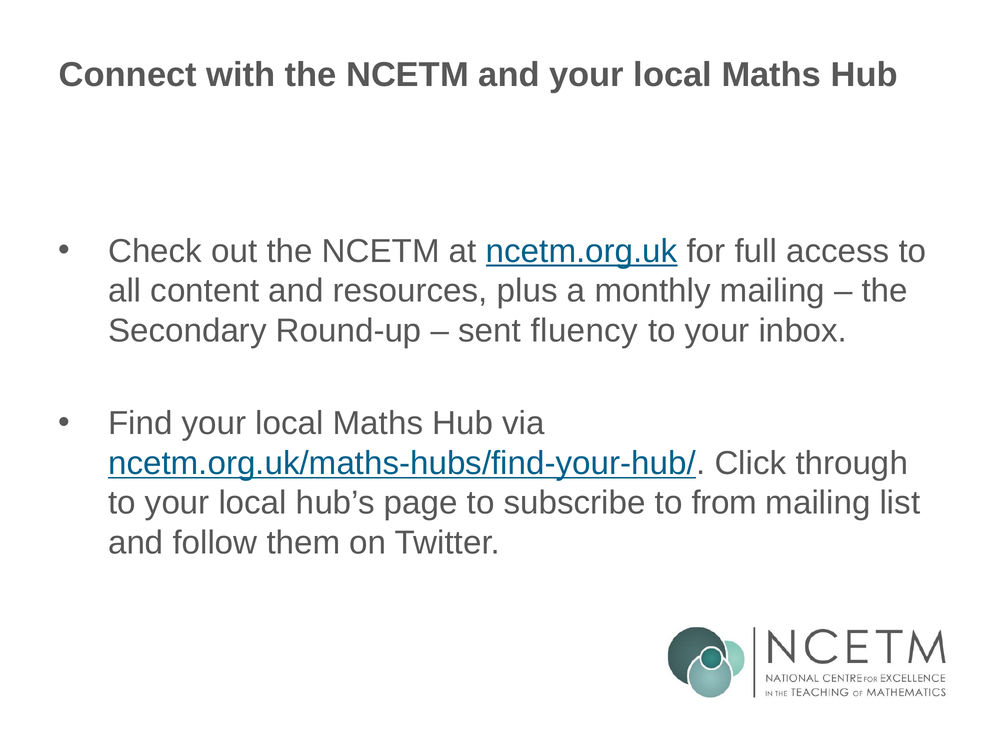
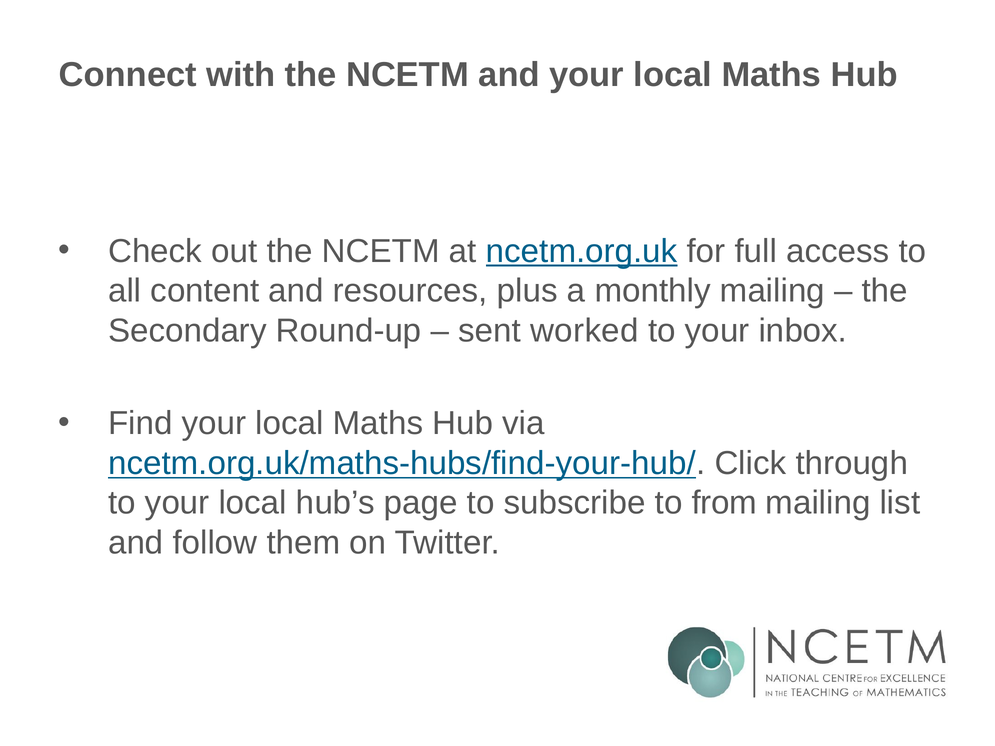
fluency: fluency -> worked (584, 331)
